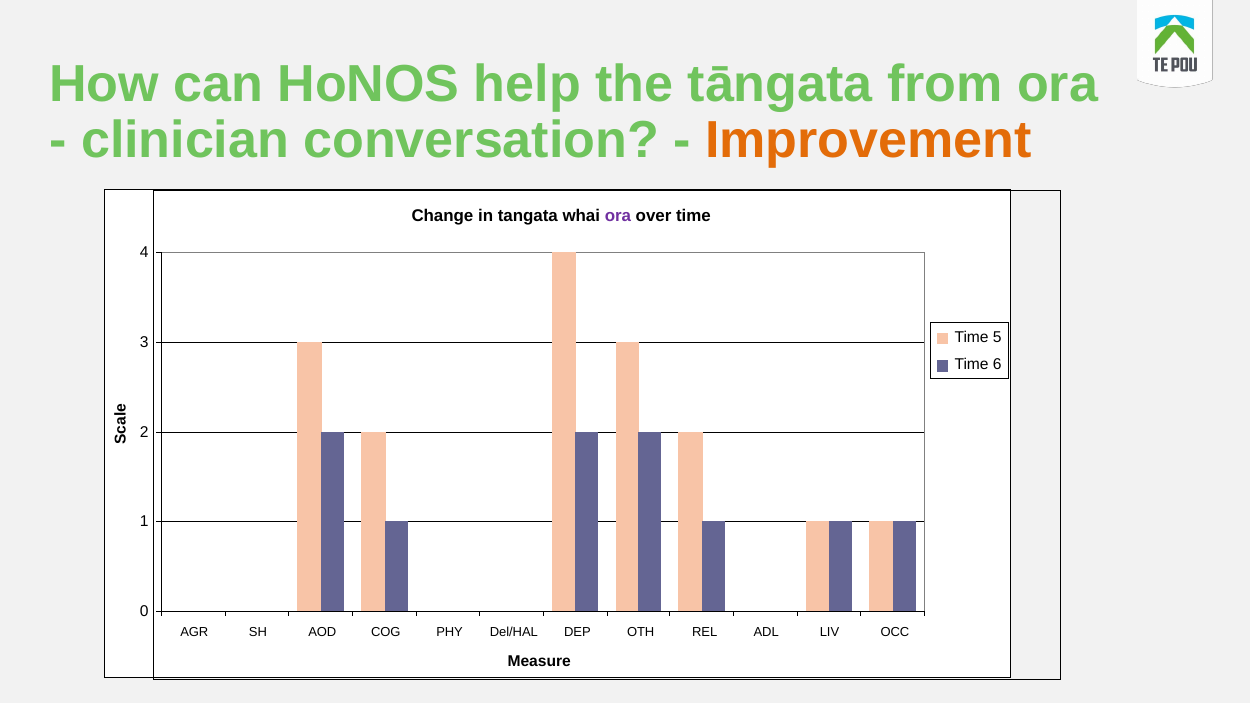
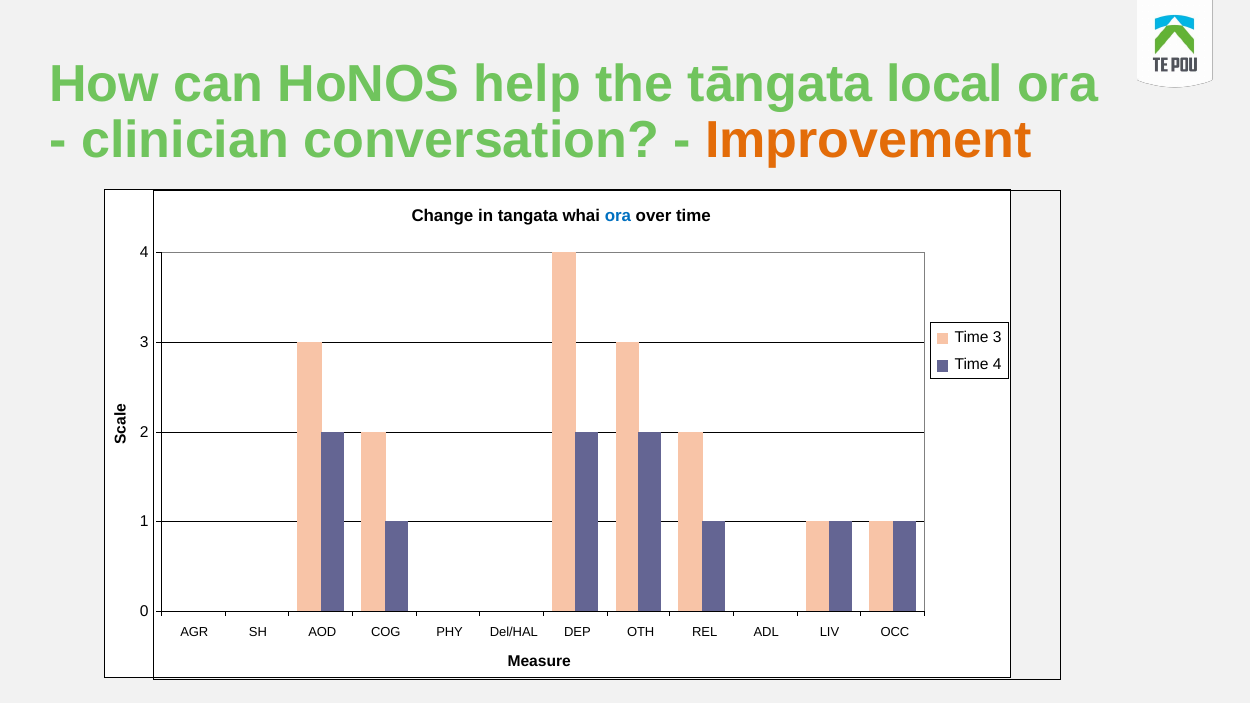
from: from -> local (945, 84)
ora colour: purple -> blue (618, 215)
Time 5: 5 -> 3 (997, 337)
Time 6: 6 -> 4 (997, 365)
